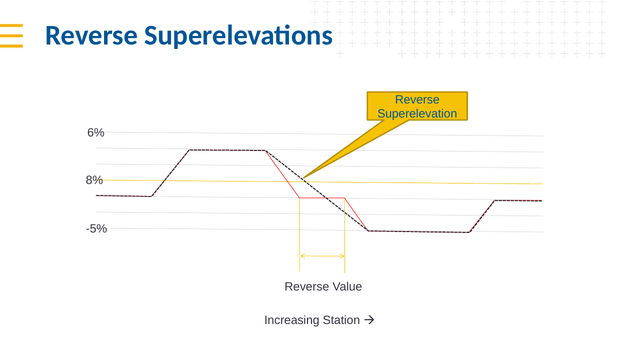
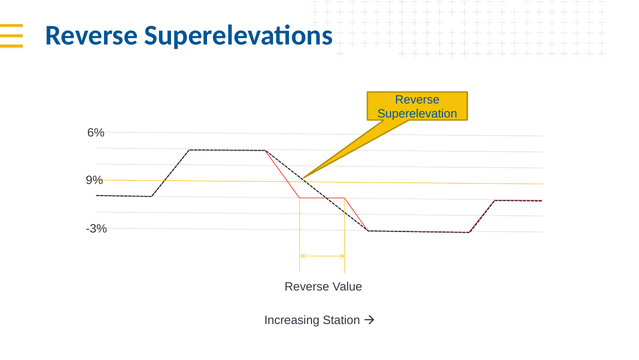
8%: 8% -> 9% (94, 180)
-5%: -5% -> -3% (96, 229)
